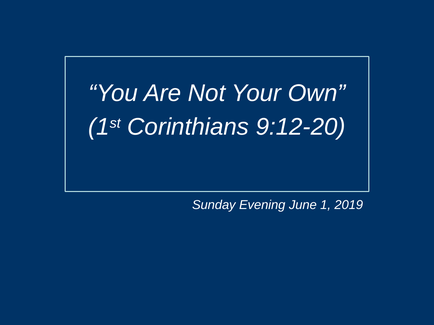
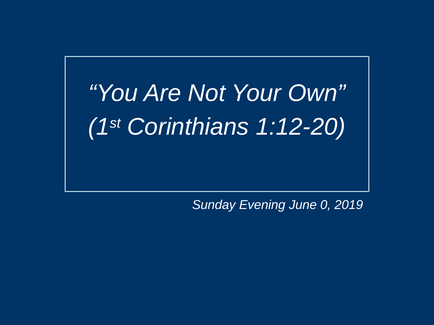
9:12-20: 9:12-20 -> 1:12-20 (301, 127)
1: 1 -> 0 (326, 205)
